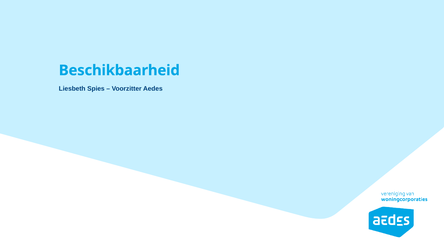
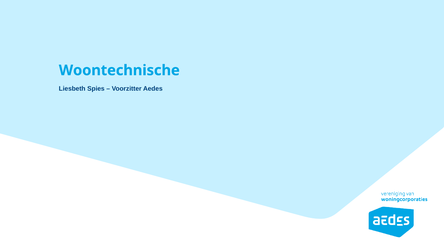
Beschikbaarheid: Beschikbaarheid -> Woontechnische (119, 70)
